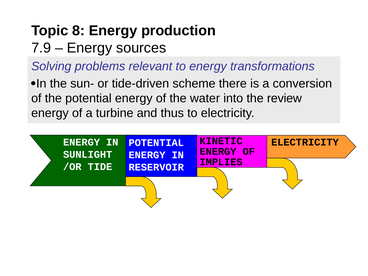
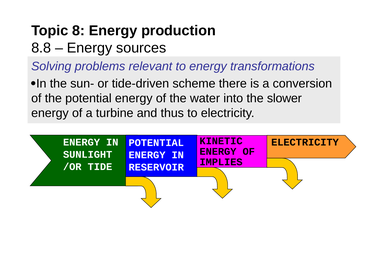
7.9: 7.9 -> 8.8 (41, 48)
review: review -> slower (284, 98)
